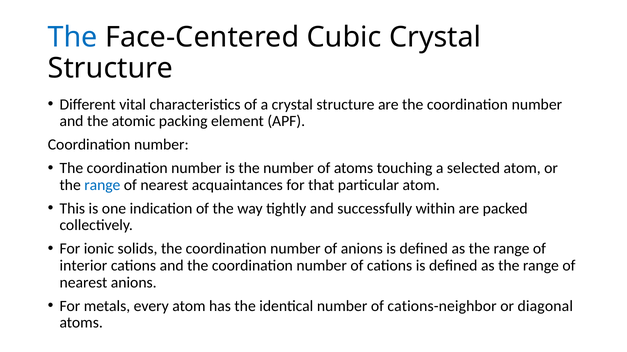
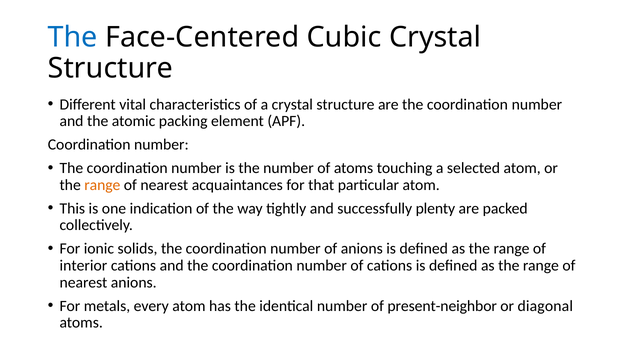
range colour: blue -> orange (102, 185)
within: within -> plenty (435, 209)
cations-neighbor: cations-neighbor -> present-neighbor (442, 307)
